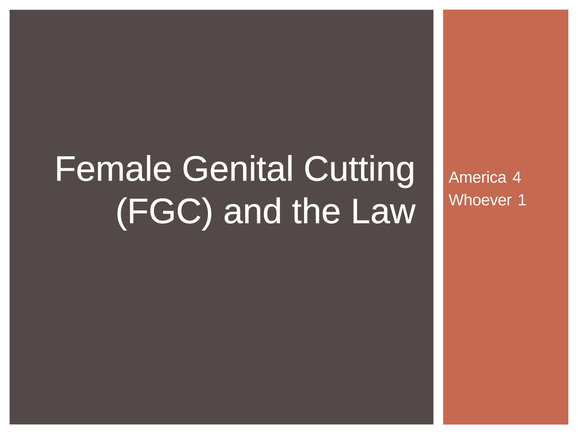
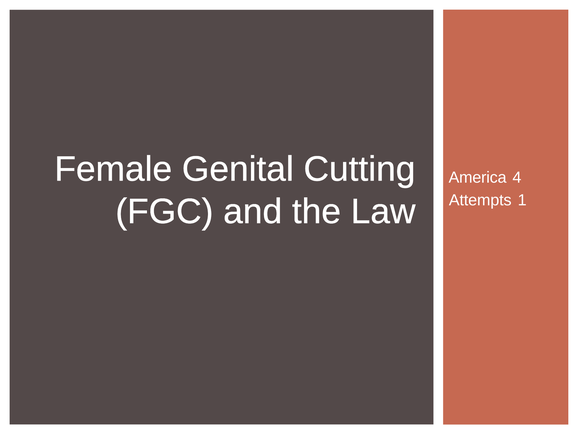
Whoever: Whoever -> Attempts (480, 200)
